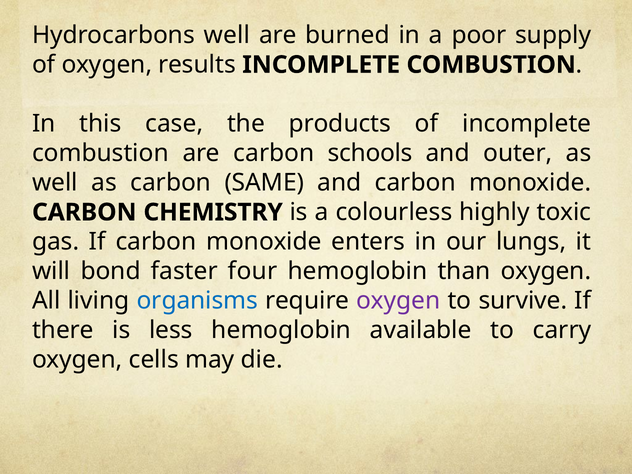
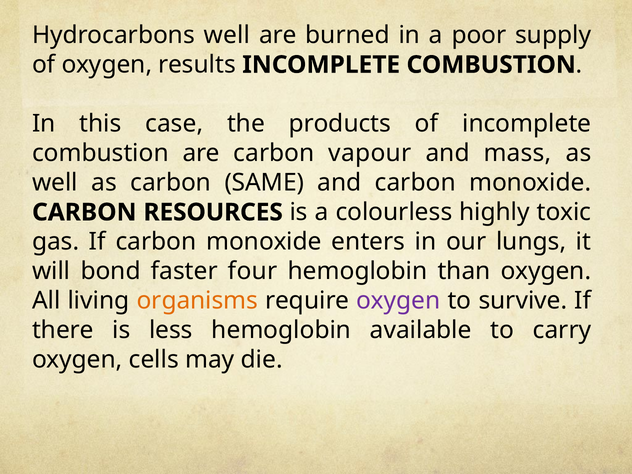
schools: schools -> vapour (370, 153)
outer: outer -> mass (518, 153)
CHEMISTRY: CHEMISTRY -> RESOURCES (213, 212)
organisms colour: blue -> orange (197, 301)
